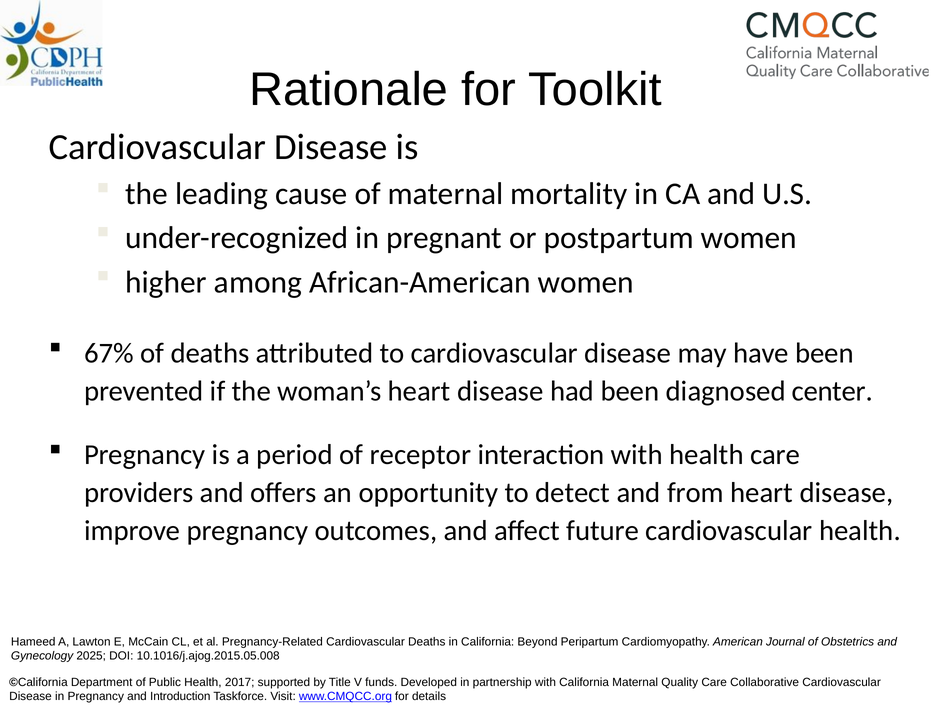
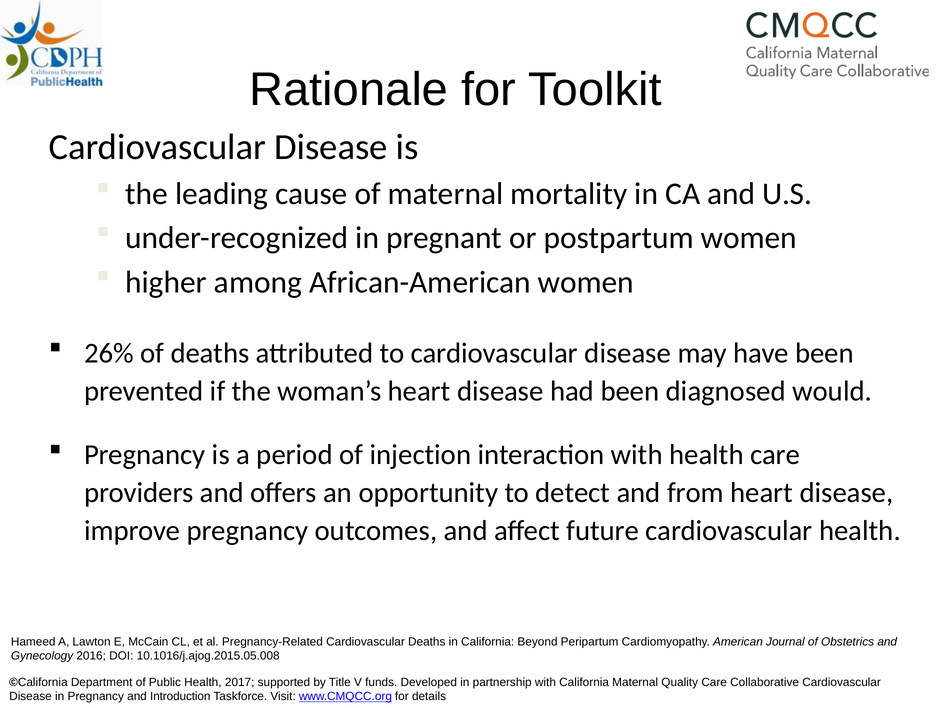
67%: 67% -> 26% (109, 353)
center: center -> would (832, 391)
receptor: receptor -> injection (420, 454)
2025: 2025 -> 2016 (91, 655)
